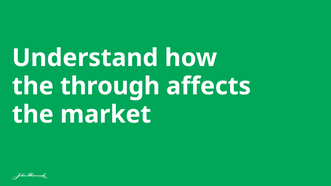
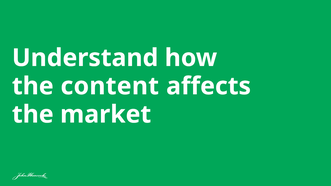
through: through -> content (110, 86)
